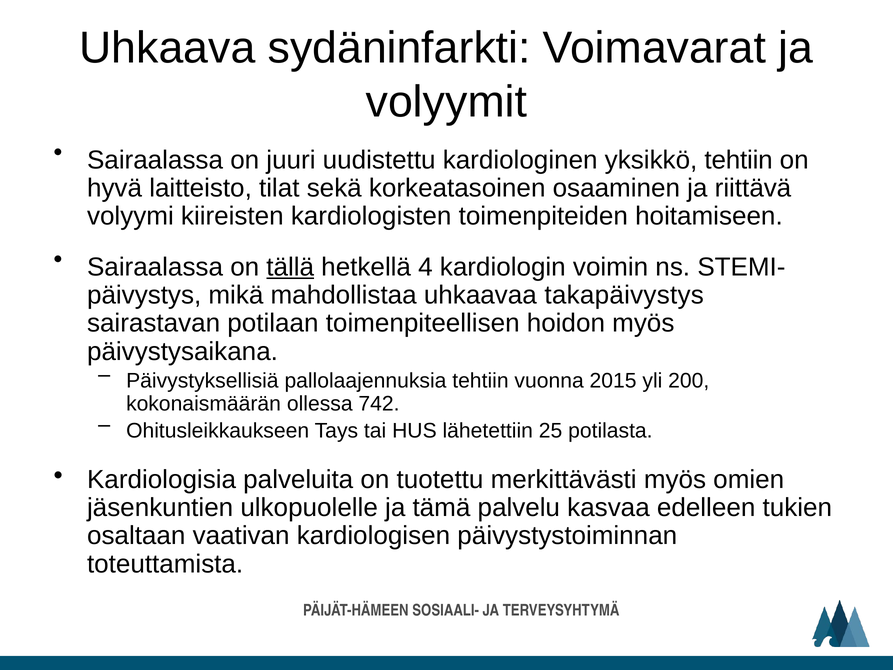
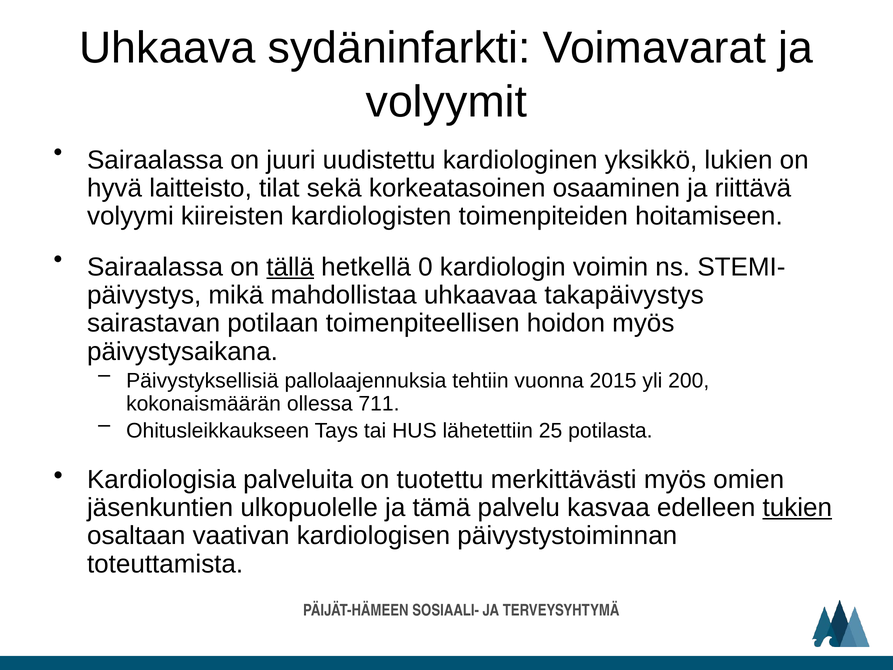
yksikkö tehtiin: tehtiin -> lukien (738, 160)
4: 4 -> 0 (425, 267)
742: 742 -> 711 (379, 403)
tukien underline: none -> present (797, 508)
